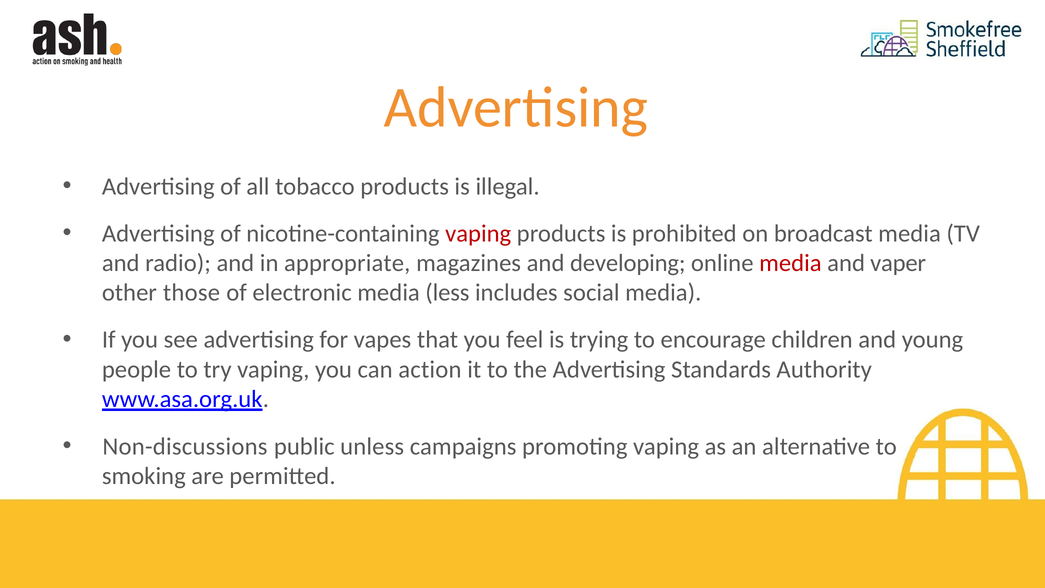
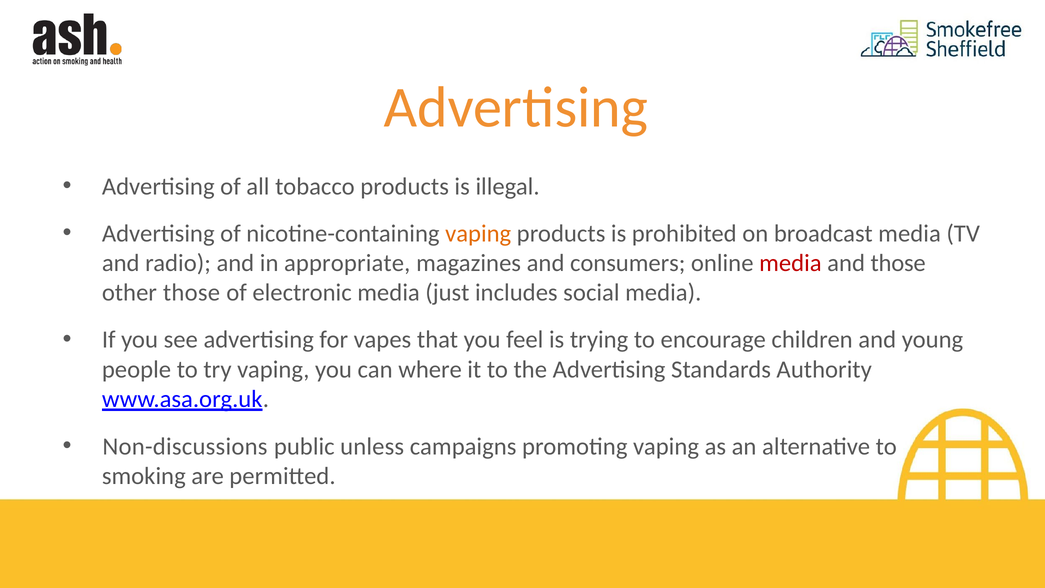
vaping colour: red -> orange (478, 233)
developing: developing -> consumers (628, 263)
and vaper: vaper -> those (898, 263)
less: less -> just (447, 293)
action: action -> where (430, 369)
